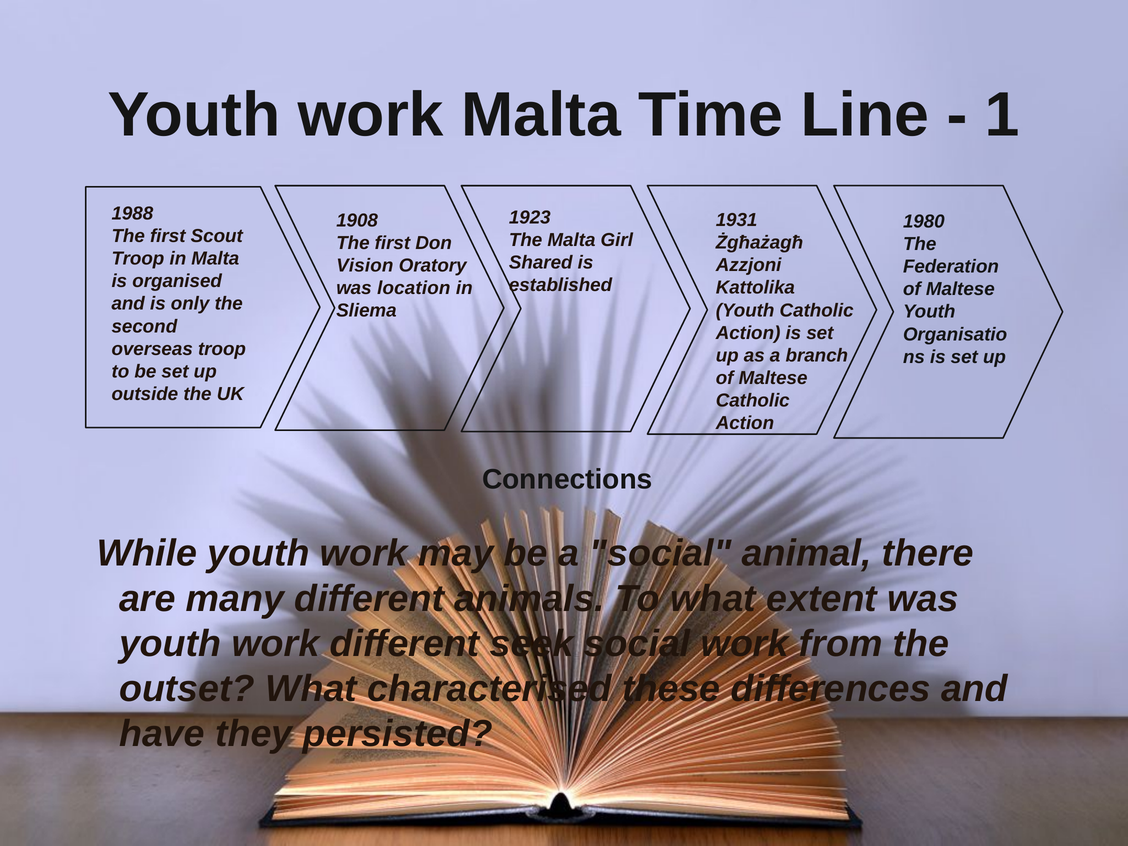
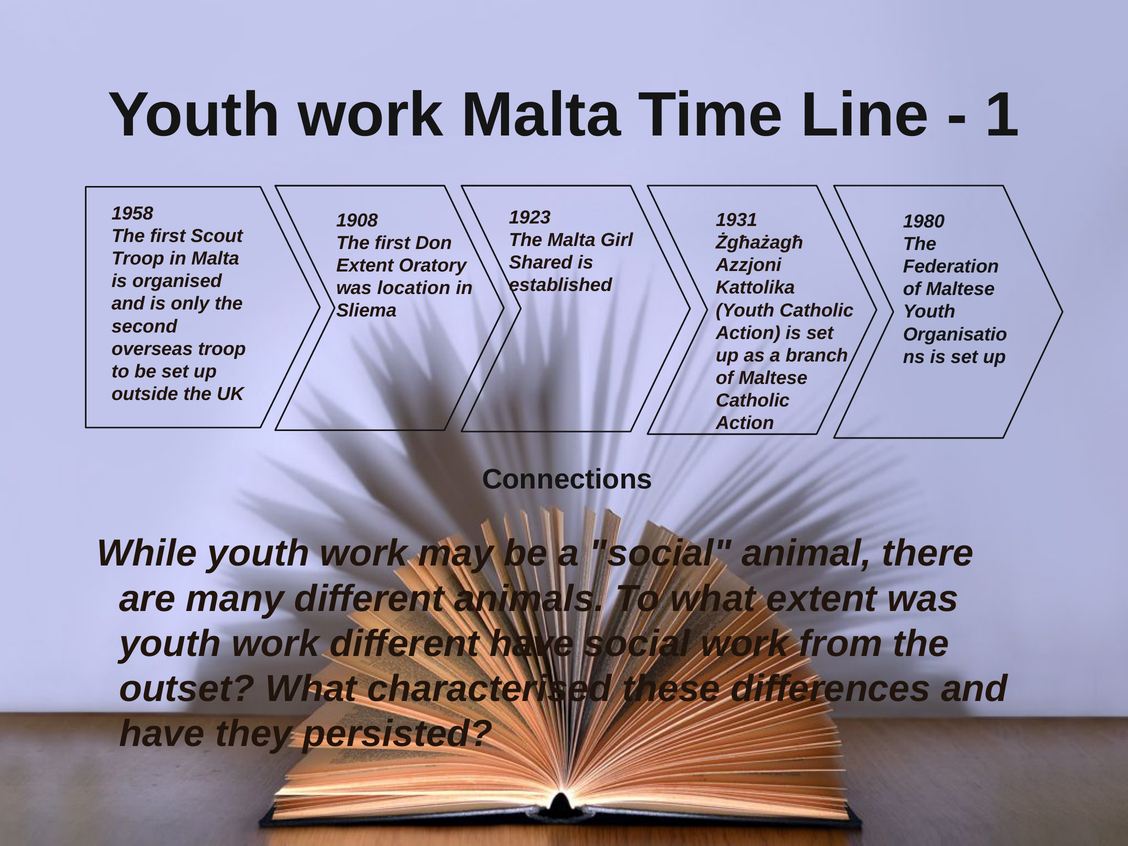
1988: 1988 -> 1958 (132, 214)
Vision: Vision -> Extent (365, 266)
different seek: seek -> have (532, 644)
